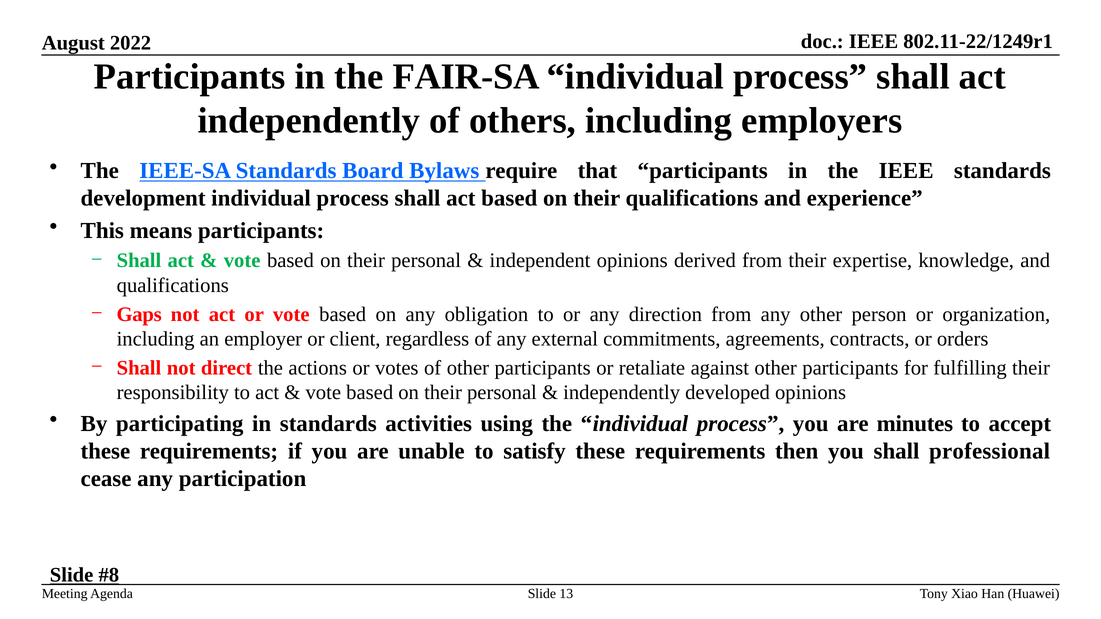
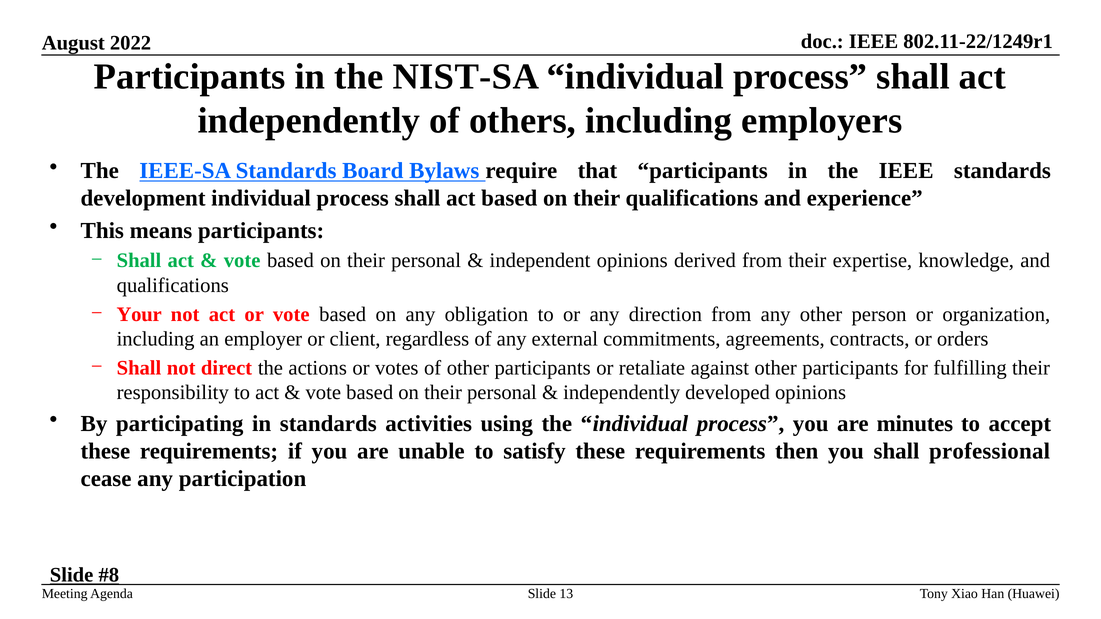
FAIR-SA: FAIR-SA -> NIST-SA (466, 77)
Gaps: Gaps -> Your (139, 314)
